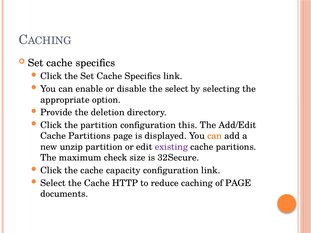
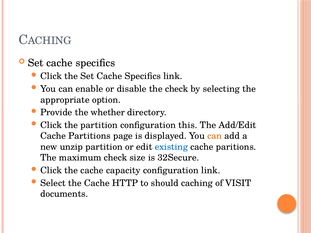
the select: select -> check (177, 89)
deletion: deletion -> whether (108, 113)
existing colour: purple -> blue (171, 147)
reduce: reduce -> should (165, 183)
of PAGE: PAGE -> VISIT (238, 183)
